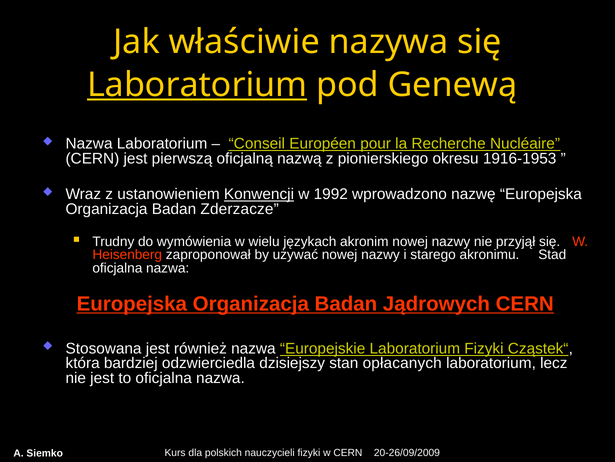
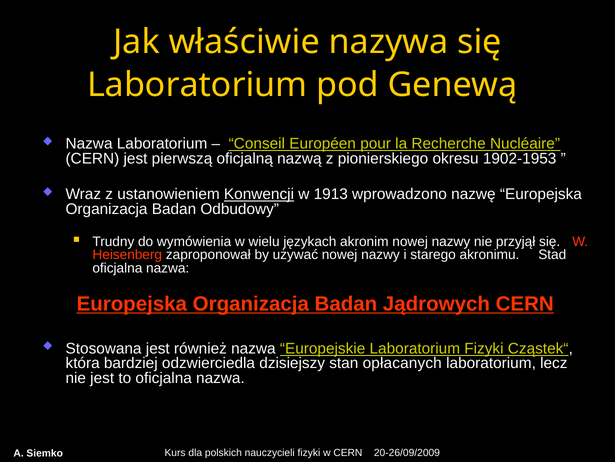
Laboratorium underline: present -> none (197, 85)
1916-1953: 1916-1953 -> 1902-1953 (520, 158)
1992: 1992 -> 1913 (331, 194)
Zderzacze: Zderzacze -> Odbudowy (240, 209)
